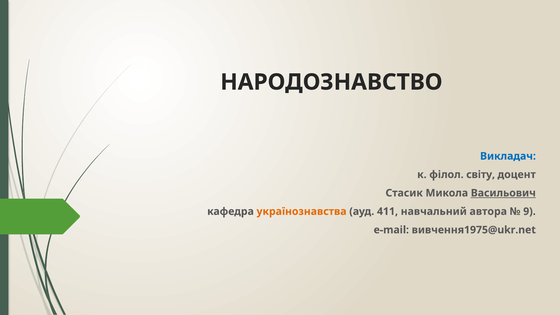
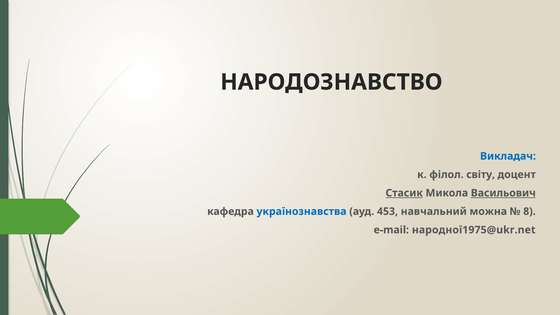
Стасик underline: none -> present (404, 193)
українознавства colour: orange -> blue (302, 211)
411: 411 -> 453 (387, 211)
автора: автора -> можна (488, 211)
9: 9 -> 8 (529, 211)
вивчення1975@ukr.net: вивчення1975@ukr.net -> народної1975@ukr.net (474, 230)
